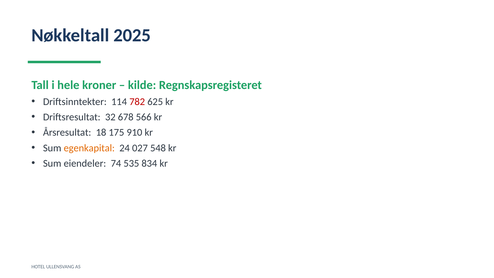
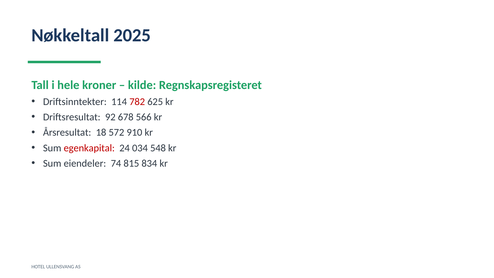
32: 32 -> 92 (110, 117)
175: 175 -> 572 (116, 132)
egenkapital colour: orange -> red (89, 148)
027: 027 -> 034 (140, 148)
535: 535 -> 815 (131, 163)
